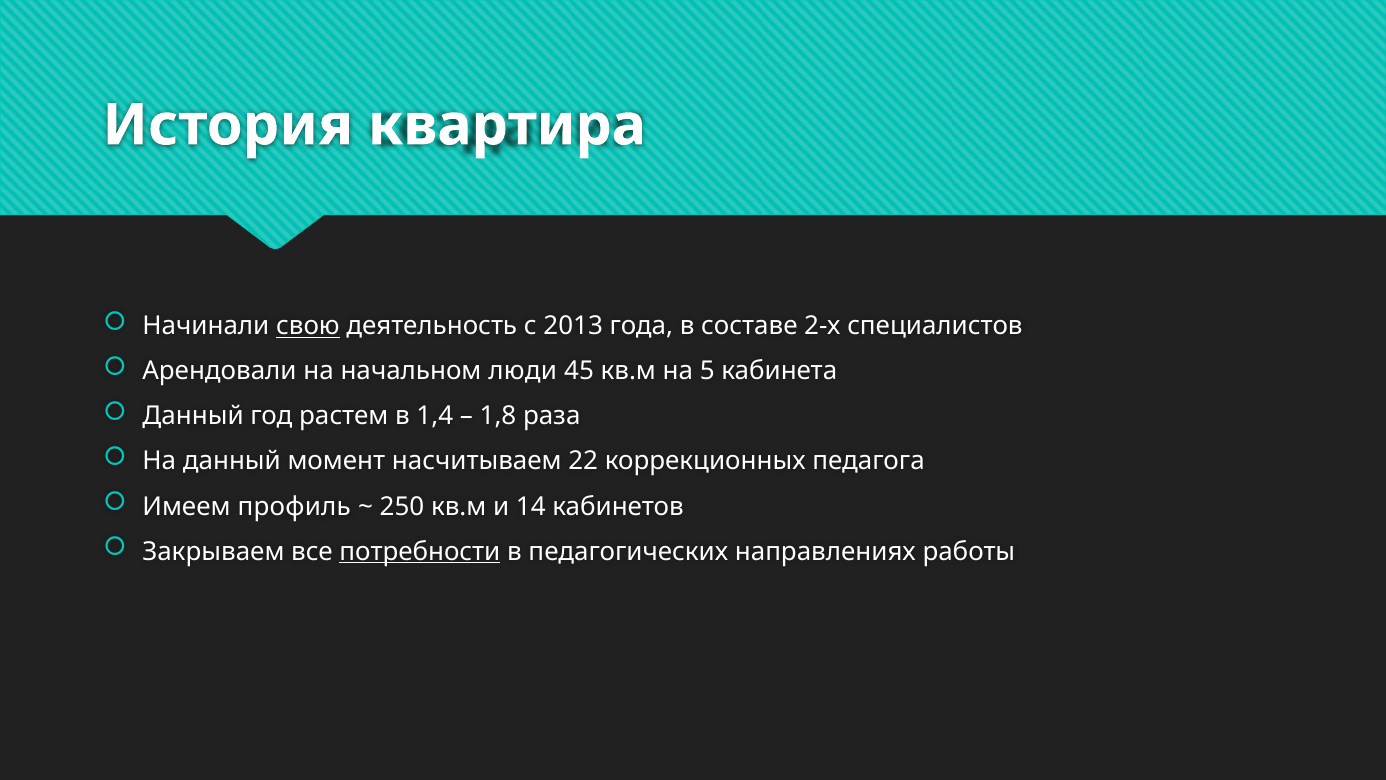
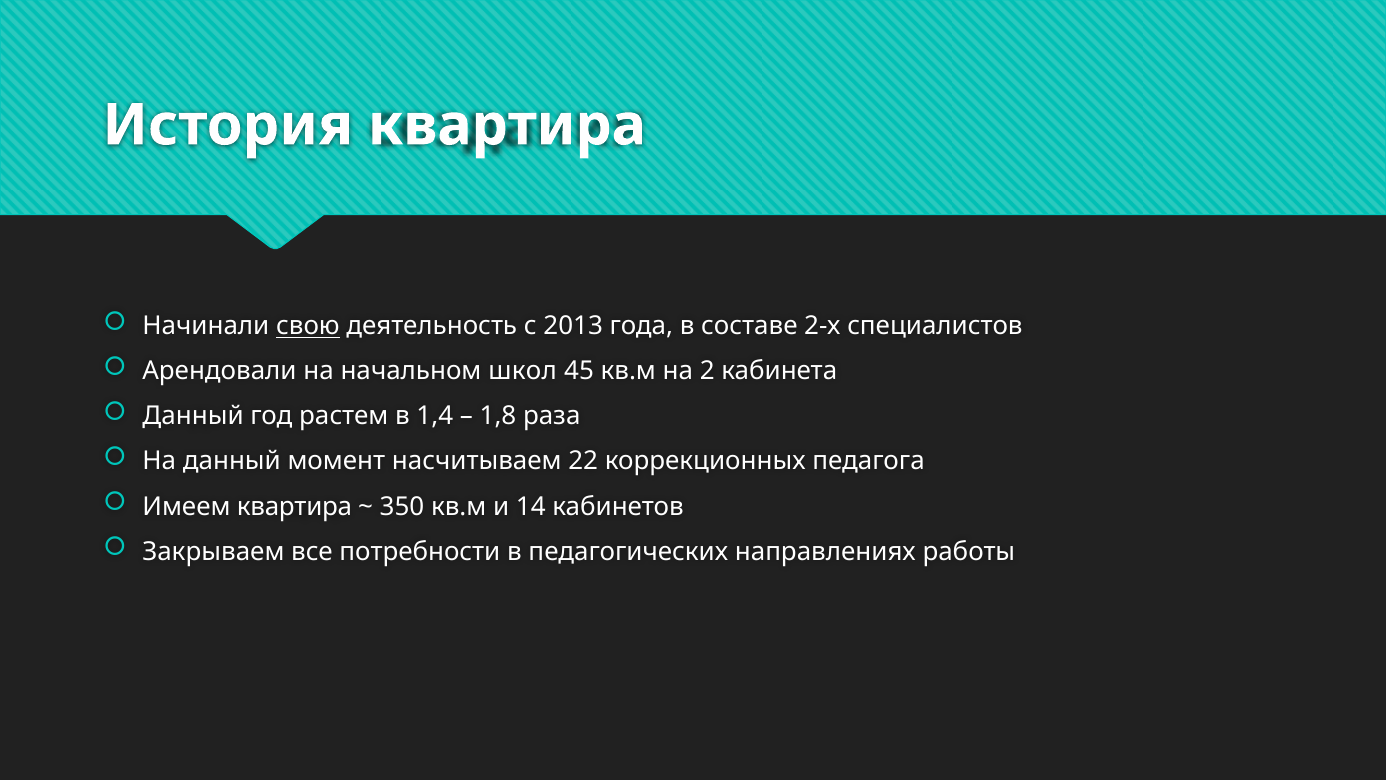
люди: люди -> школ (523, 371)
5: 5 -> 2 (707, 371)
Имеем профиль: профиль -> квартира (294, 506)
250: 250 -> 350 (402, 506)
потребности underline: present -> none (420, 551)
